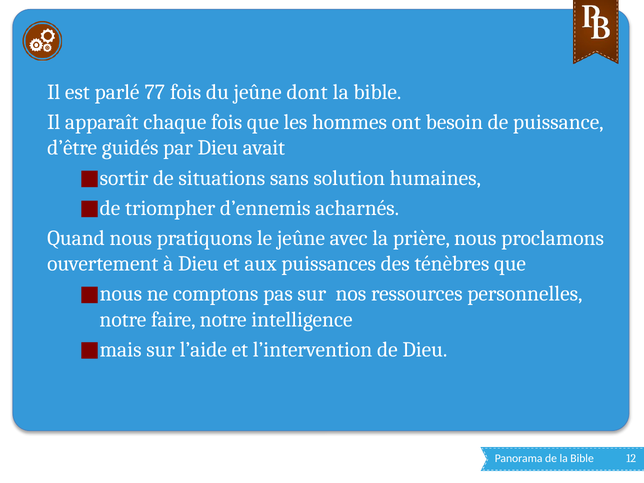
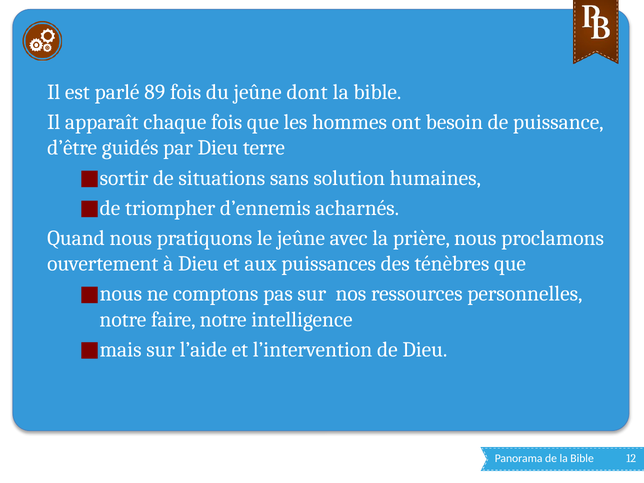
77: 77 -> 89 (155, 92)
avait: avait -> terre (264, 148)
